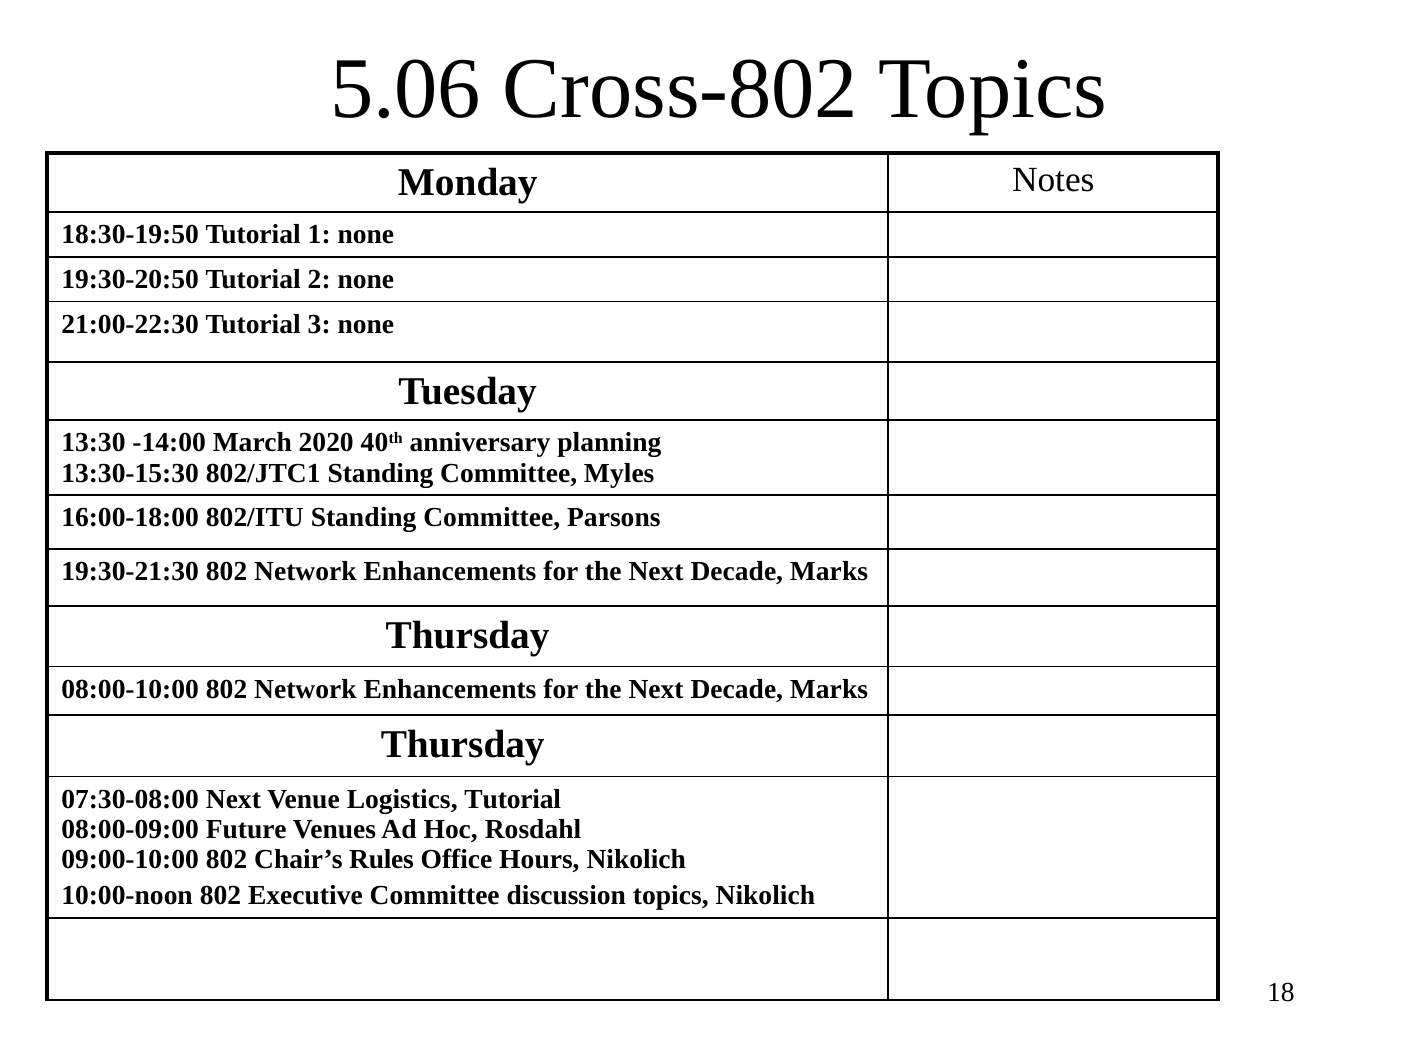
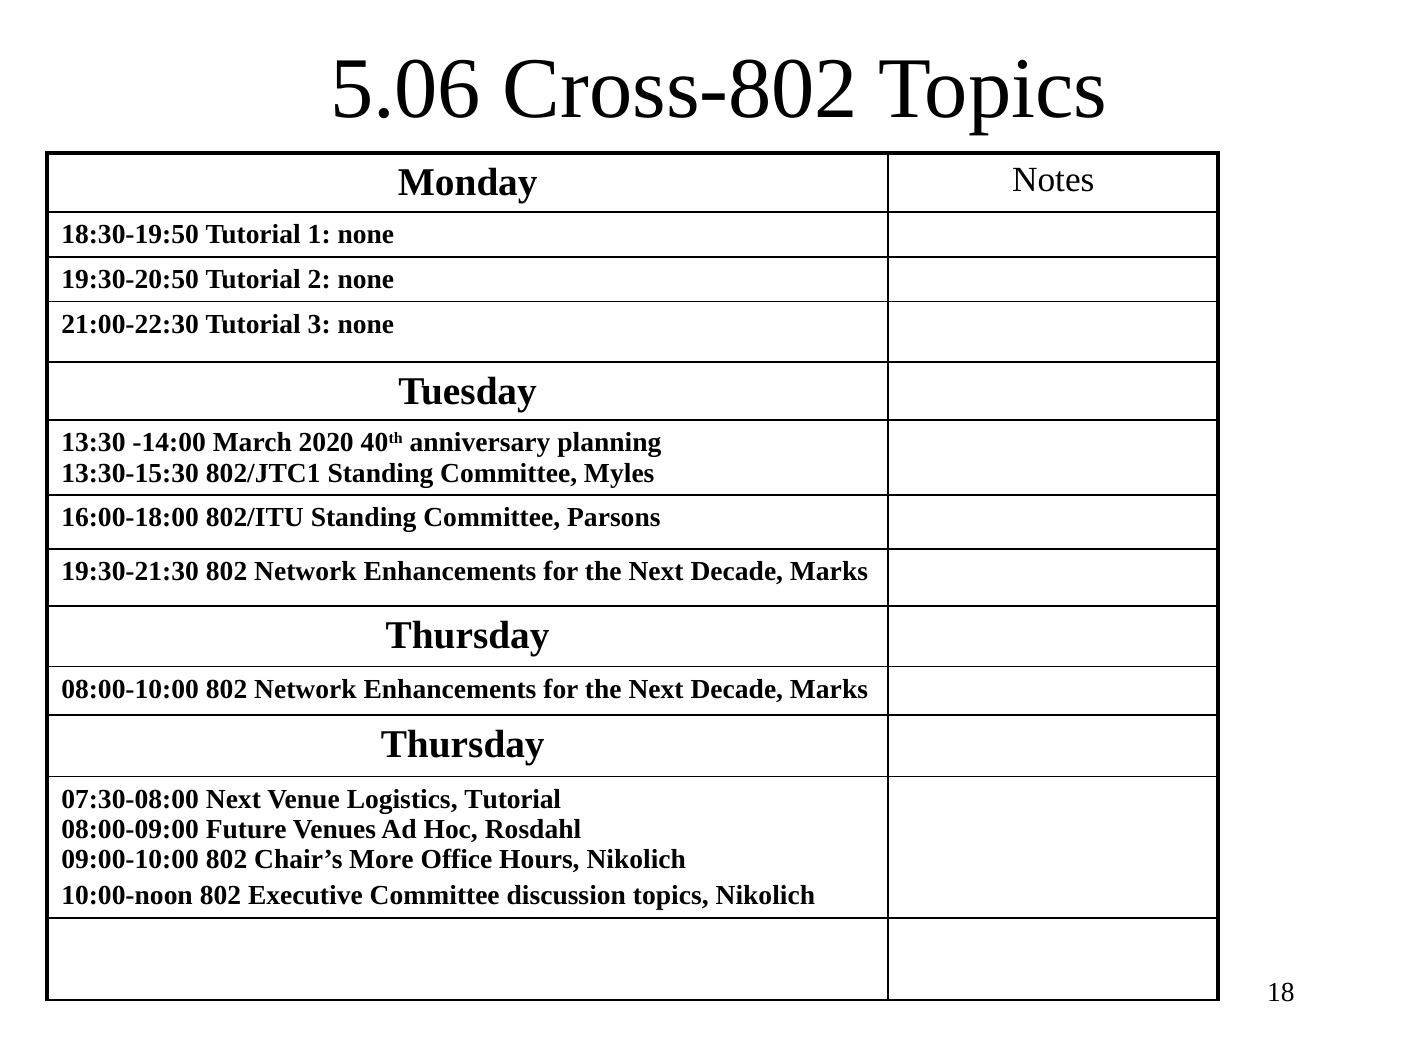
Rules: Rules -> More (381, 860)
